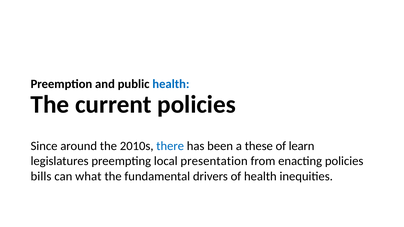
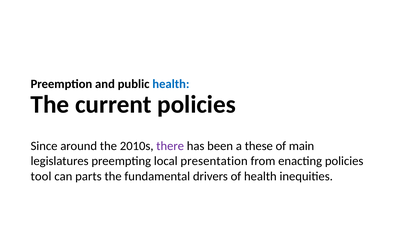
there colour: blue -> purple (170, 146)
learn: learn -> main (302, 146)
bills: bills -> tool (41, 176)
what: what -> parts (88, 176)
